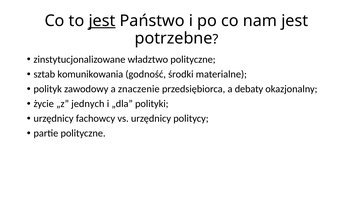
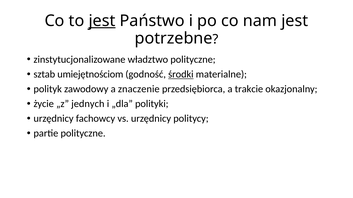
komunikowania: komunikowania -> umiejętnościom (90, 74)
środki underline: none -> present (181, 74)
debaty: debaty -> trakcie (249, 89)
